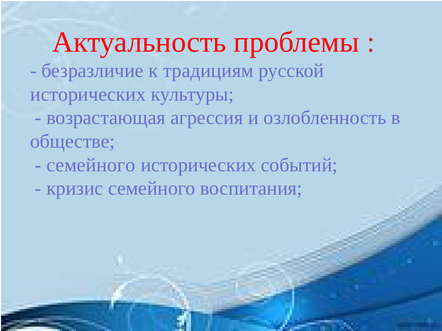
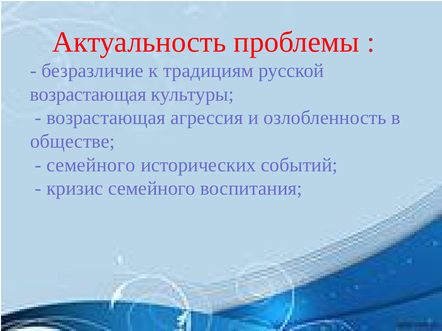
исторических: исторических -> возрастающая (88, 94)
